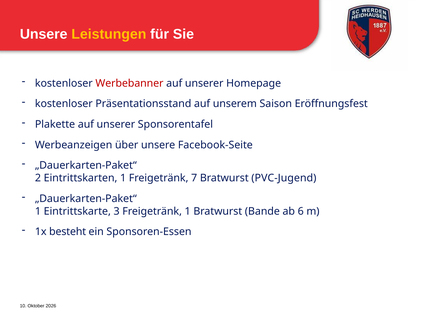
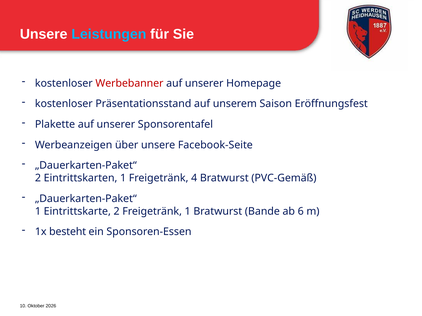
Leistungen colour: yellow -> light blue (109, 34)
7: 7 -> 4 (194, 178)
PVC-Jugend: PVC-Jugend -> PVC-Gemäß (284, 178)
Eintrittskarte 3: 3 -> 2 (117, 212)
